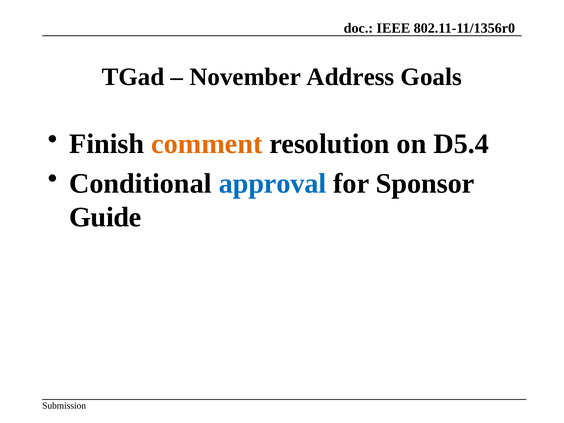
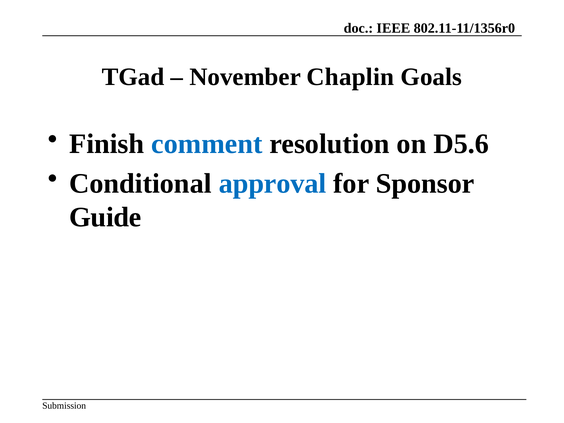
Address: Address -> Chaplin (350, 77)
comment colour: orange -> blue (207, 144)
D5.4: D5.4 -> D5.6 (461, 144)
